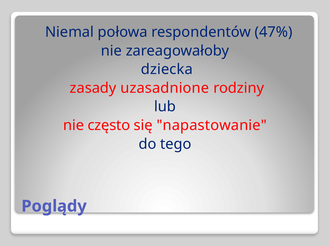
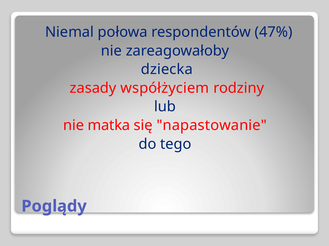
uzasadnione: uzasadnione -> współżyciem (165, 88)
często: często -> matka (109, 126)
